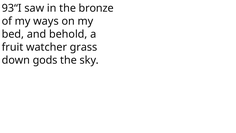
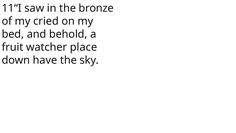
93“I: 93“I -> 11“I (12, 8)
ways: ways -> cried (46, 21)
grass: grass -> place (83, 47)
gods: gods -> have (45, 60)
